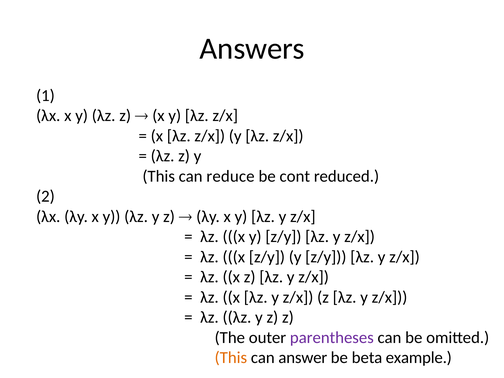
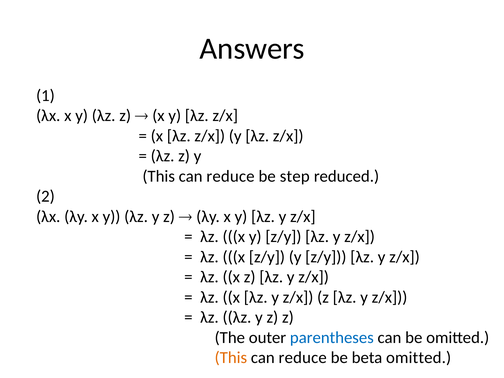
cont: cont -> step (295, 176)
parentheses colour: purple -> blue (332, 337)
answer: answer -> reduce (303, 358)
beta example: example -> omitted (419, 358)
